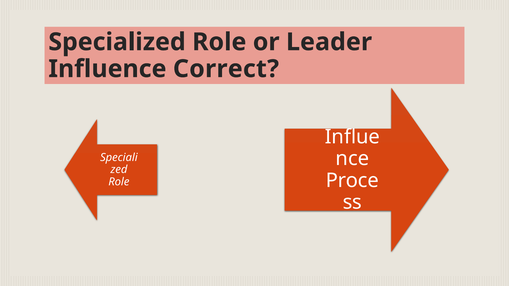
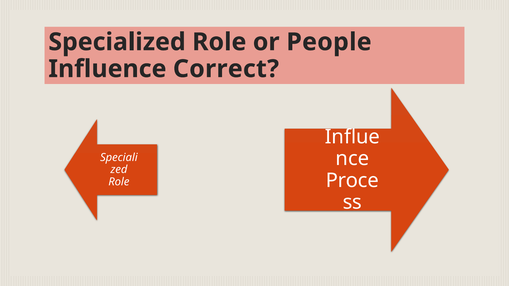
Leader: Leader -> People (329, 42)
